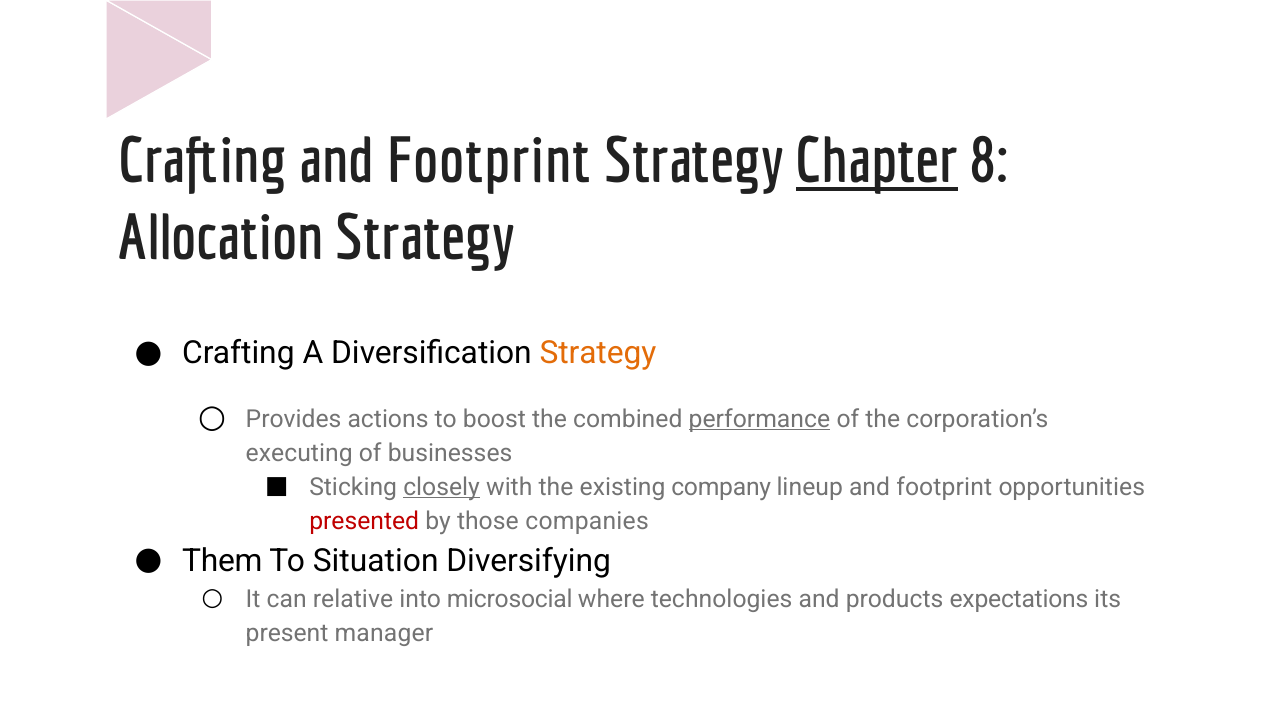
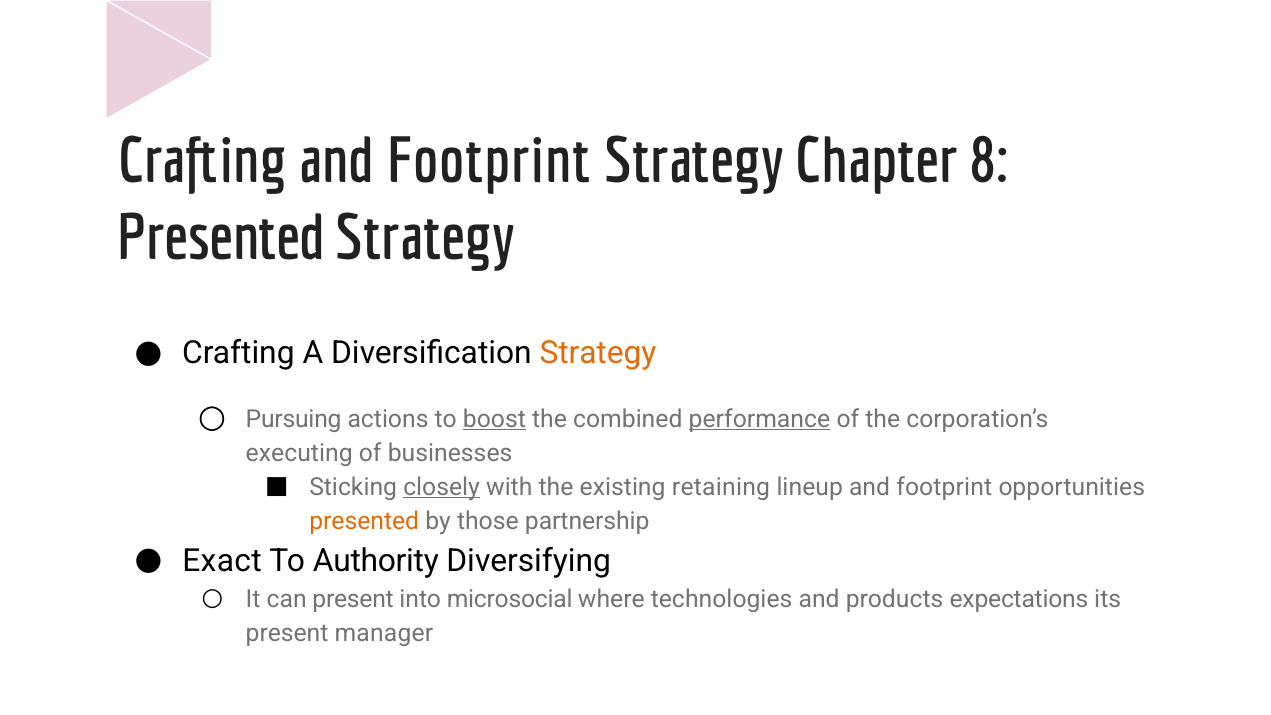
Chapter underline: present -> none (877, 162)
Allocation: Allocation -> Presented (222, 238)
Provides: Provides -> Pursuing (294, 419)
boost underline: none -> present (494, 419)
company: company -> retaining (721, 487)
presented colour: red -> orange (364, 521)
companies: companies -> partnership (587, 521)
Them: Them -> Exact (222, 561)
Situation: Situation -> Authority (376, 561)
can relative: relative -> present (353, 599)
